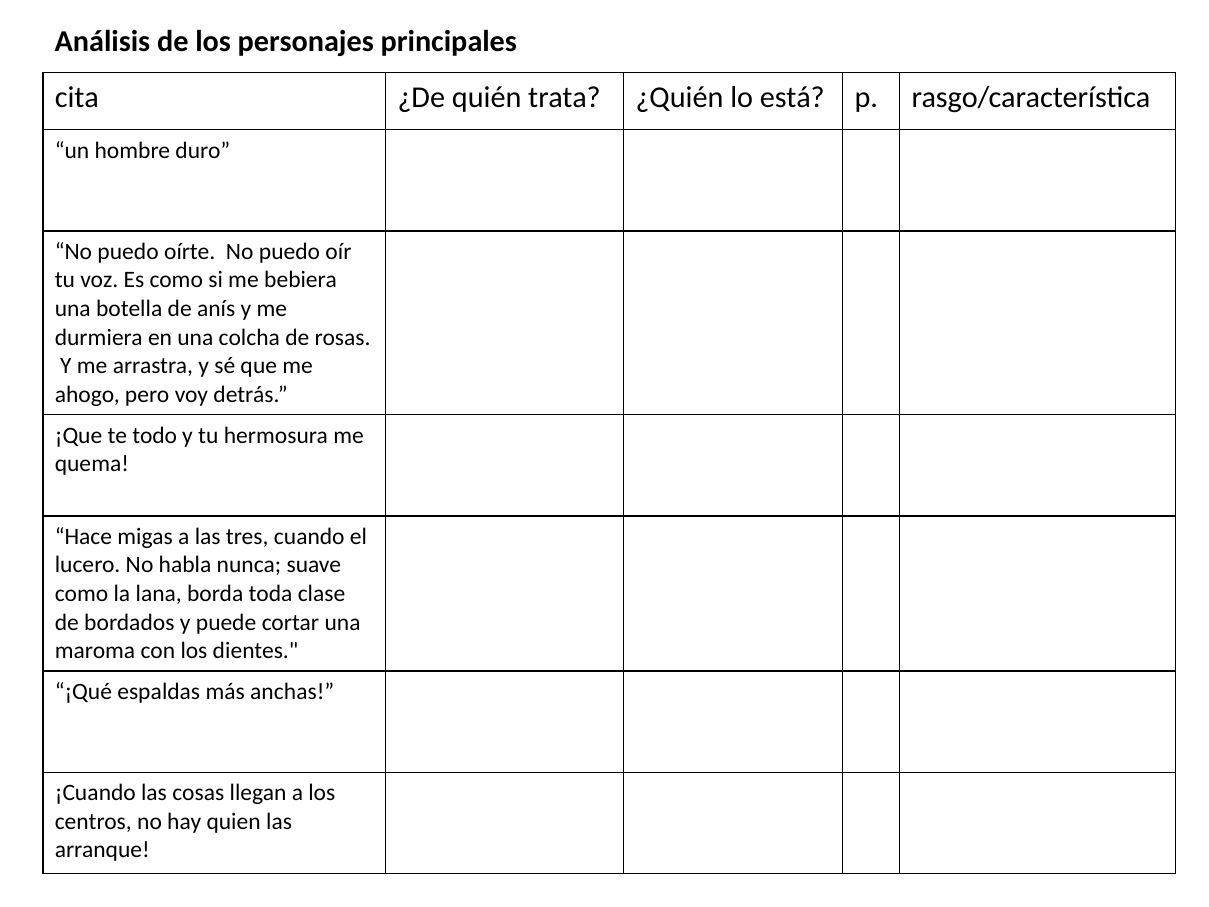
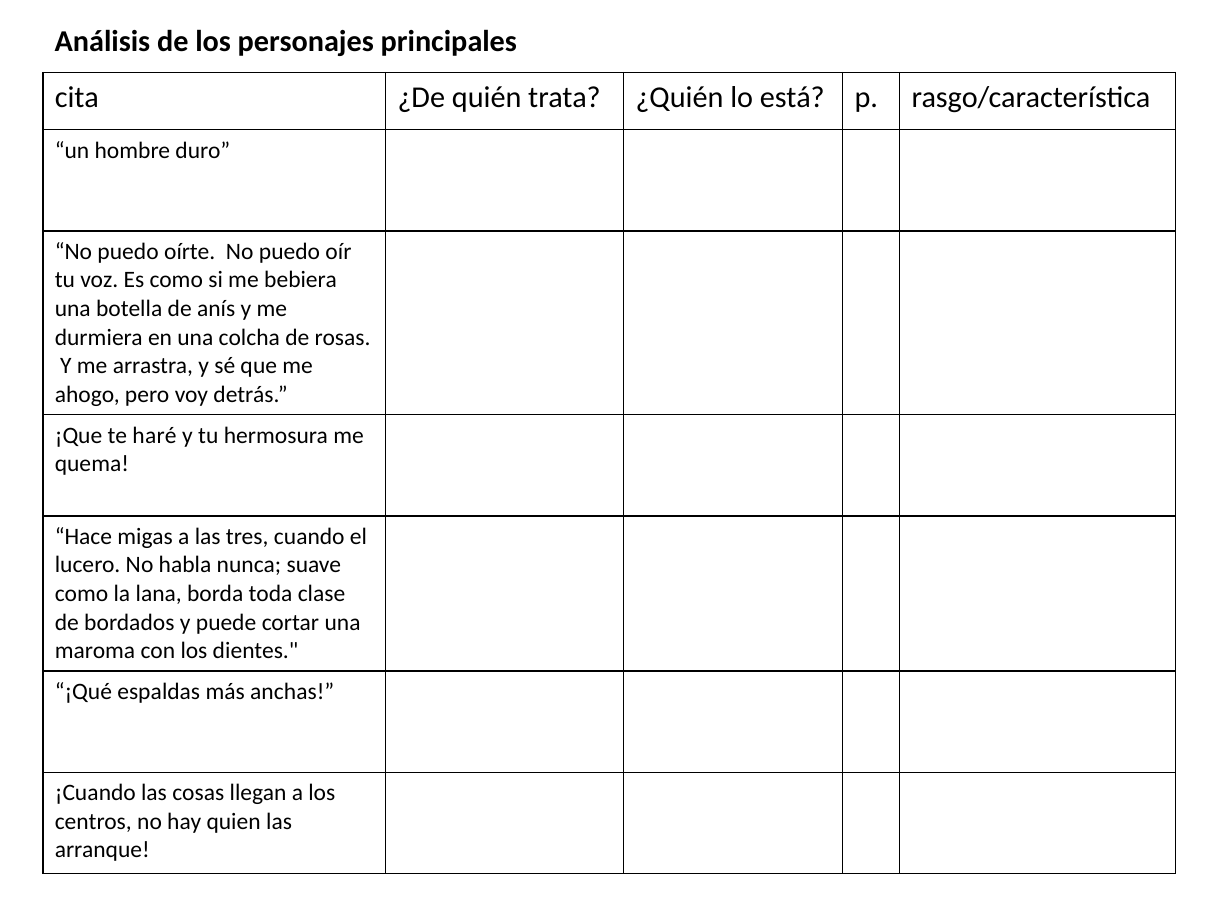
todo: todo -> haré (155, 435)
